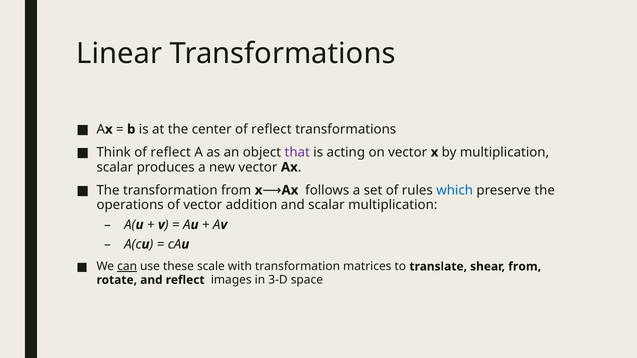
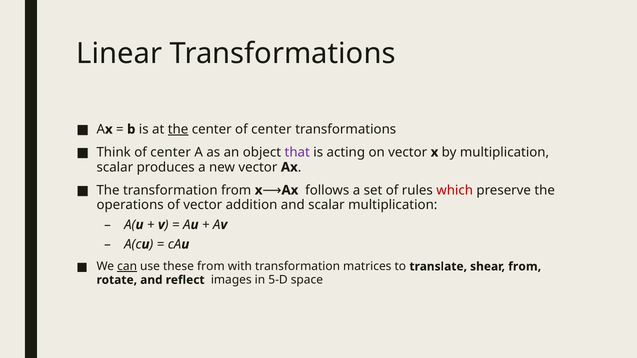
the underline: none -> present (178, 129)
center of reflect: reflect -> center (271, 129)
Think of reflect: reflect -> center (171, 152)
which colour: blue -> red (455, 190)
these scale: scale -> from (211, 267)
3-D: 3-D -> 5-D (278, 280)
